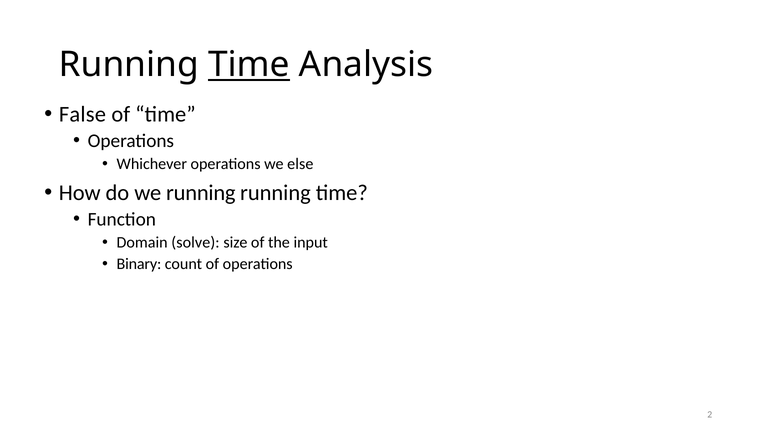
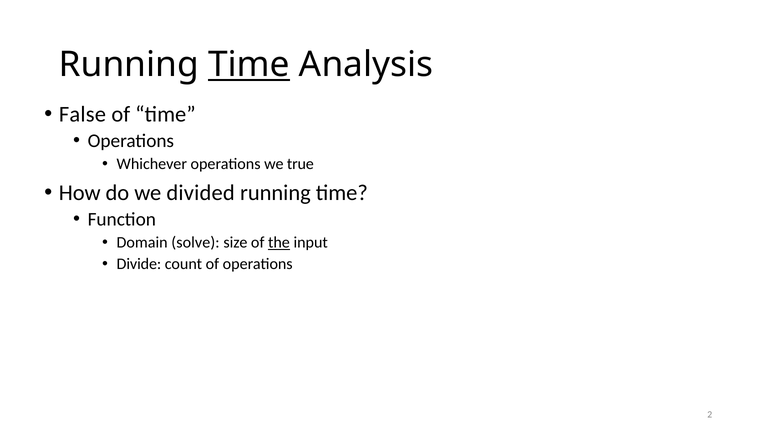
else: else -> true (300, 164)
we running: running -> divided (201, 193)
the underline: none -> present (279, 242)
Binary: Binary -> Divide (139, 264)
